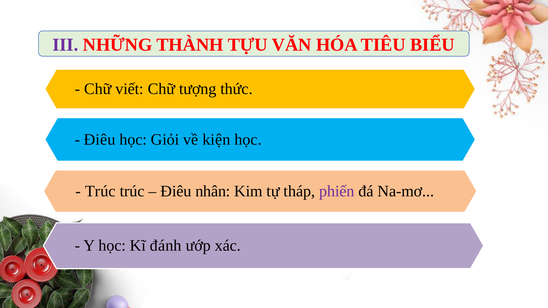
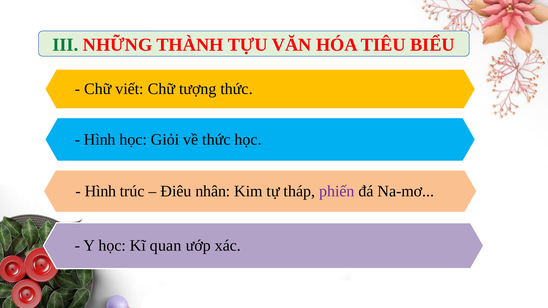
III colour: purple -> green (65, 45)
Điêu: Điêu -> Hình (100, 140)
về kiện: kiện -> thức (216, 140)
Trúc: Trúc -> Hình (100, 191)
đánh: đánh -> quan (166, 246)
